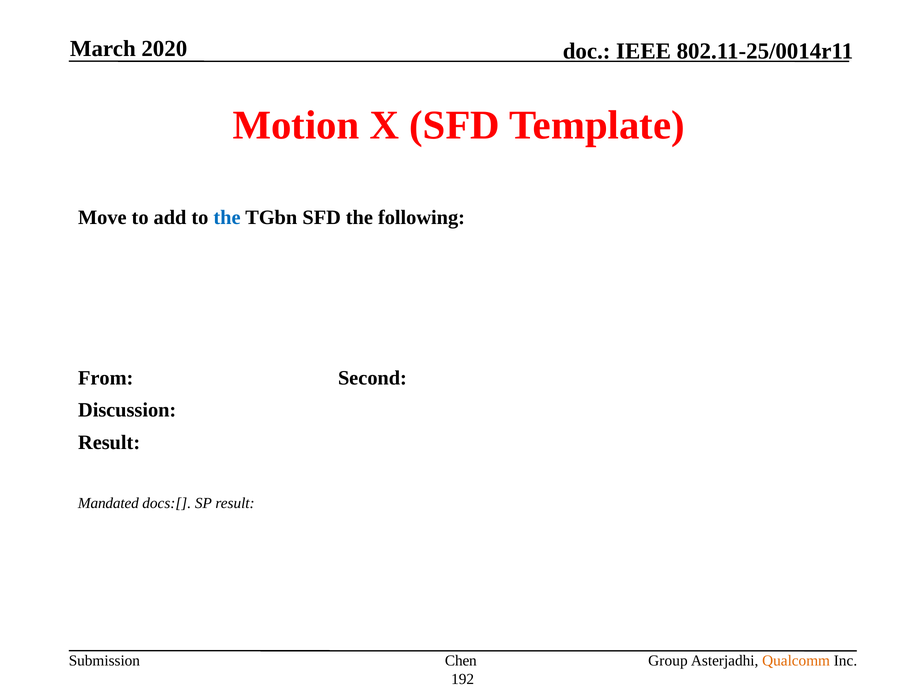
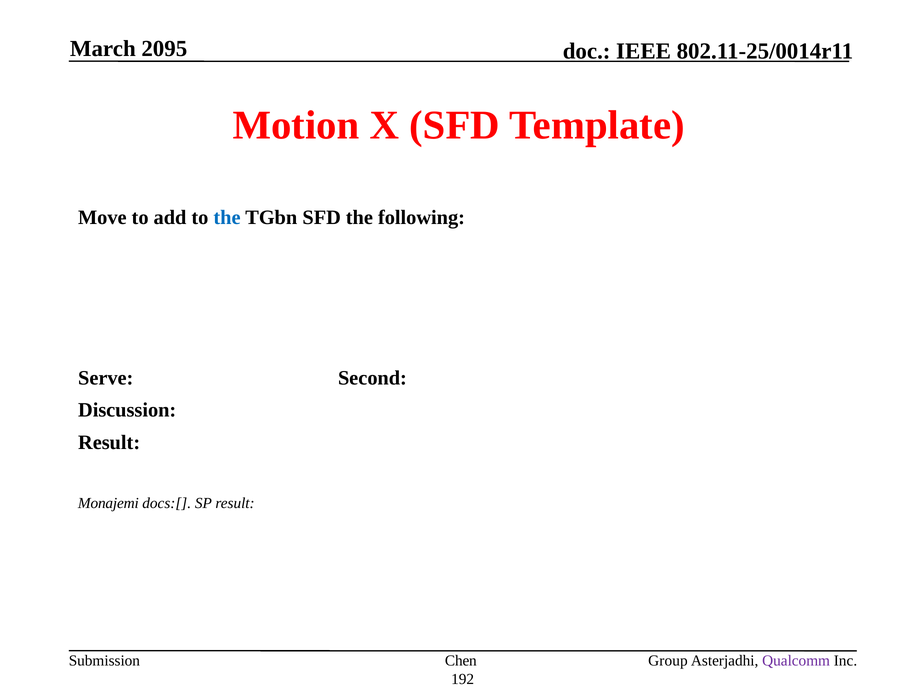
2020: 2020 -> 2095 (164, 49)
From: From -> Serve (106, 378)
Mandated: Mandated -> Monajemi (108, 503)
Qualcomm colour: orange -> purple (796, 660)
